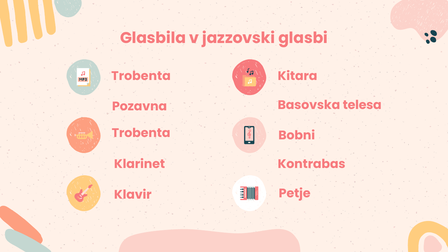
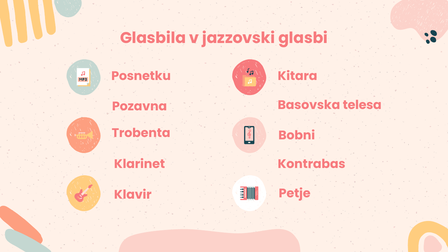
Trobenta: Trobenta -> Posnetku (141, 76)
